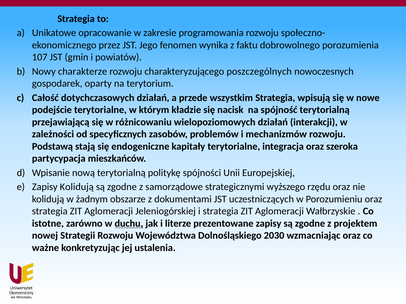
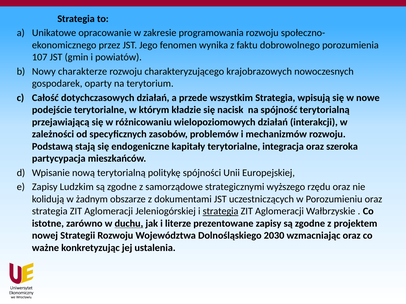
poszczególnych: poszczególnych -> krajobrazowych (259, 72)
Zapisy Kolidują: Kolidują -> Ludzkim (77, 187)
strategia underline: none -> present (221, 212)
